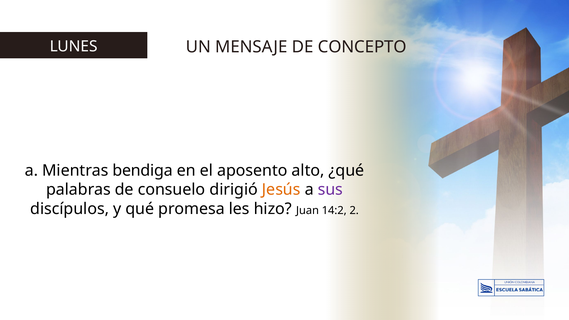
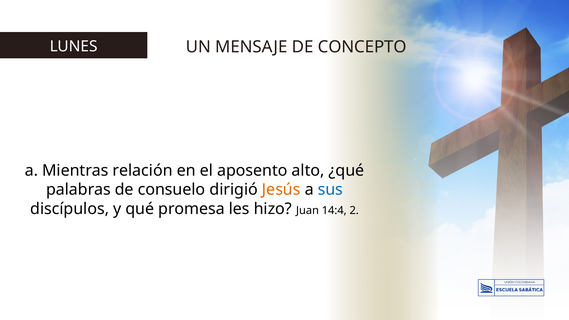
bendiga: bendiga -> relación (143, 170)
sus colour: purple -> blue (330, 190)
14:2: 14:2 -> 14:4 (334, 210)
